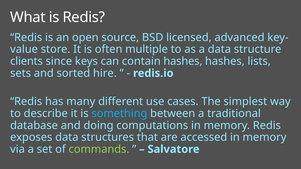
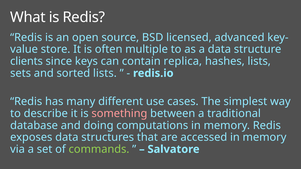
contain hashes: hashes -> replica (183, 61)
sorted hire: hire -> lists (105, 73)
something colour: light blue -> pink (119, 114)
